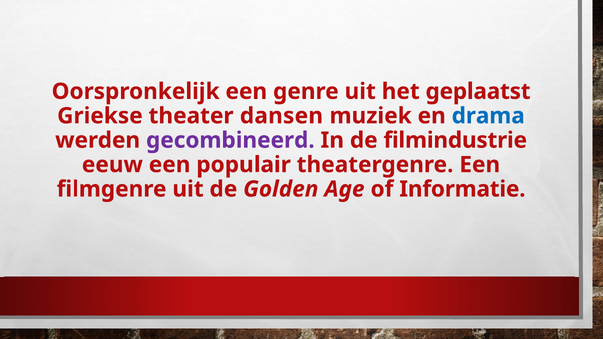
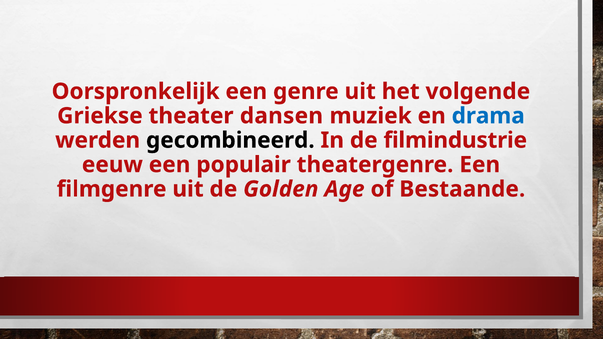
geplaatst: geplaatst -> volgende (478, 91)
gecombineerd colour: purple -> black (230, 140)
Informatie: Informatie -> Bestaande (462, 189)
